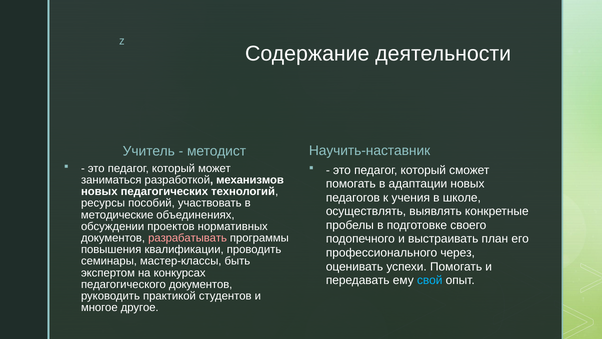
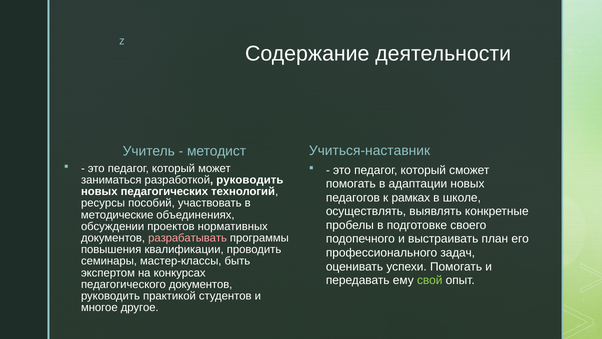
Научить-наставник: Научить-наставник -> Учиться-наставник (369, 151)
разработкой механизмов: механизмов -> руководить (250, 180)
учения: учения -> рамках (411, 198)
через: через -> задач (458, 253)
свой colour: light blue -> light green (430, 280)
